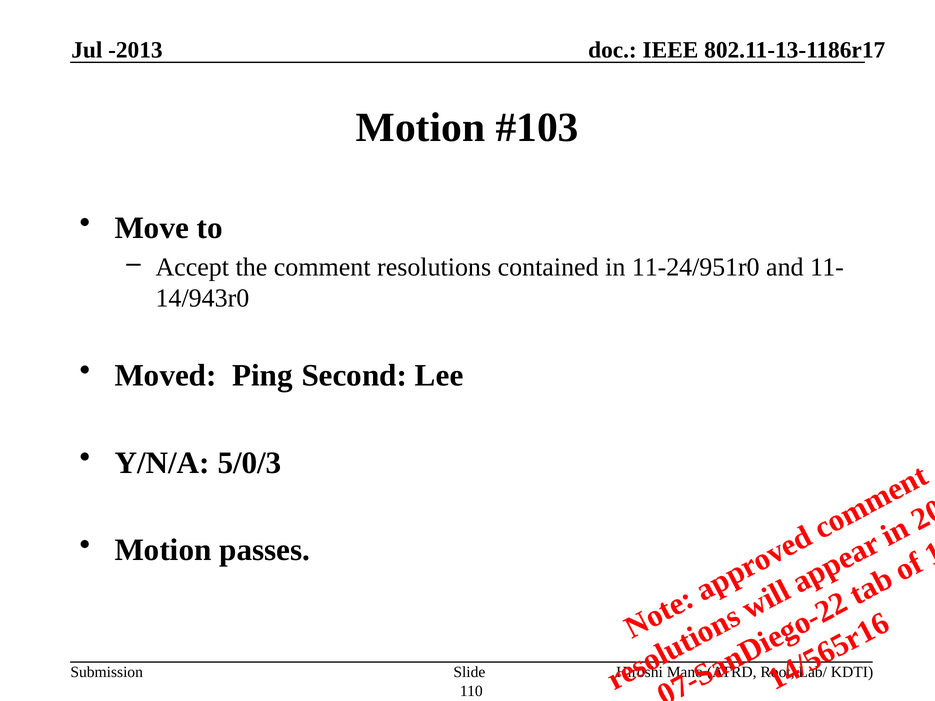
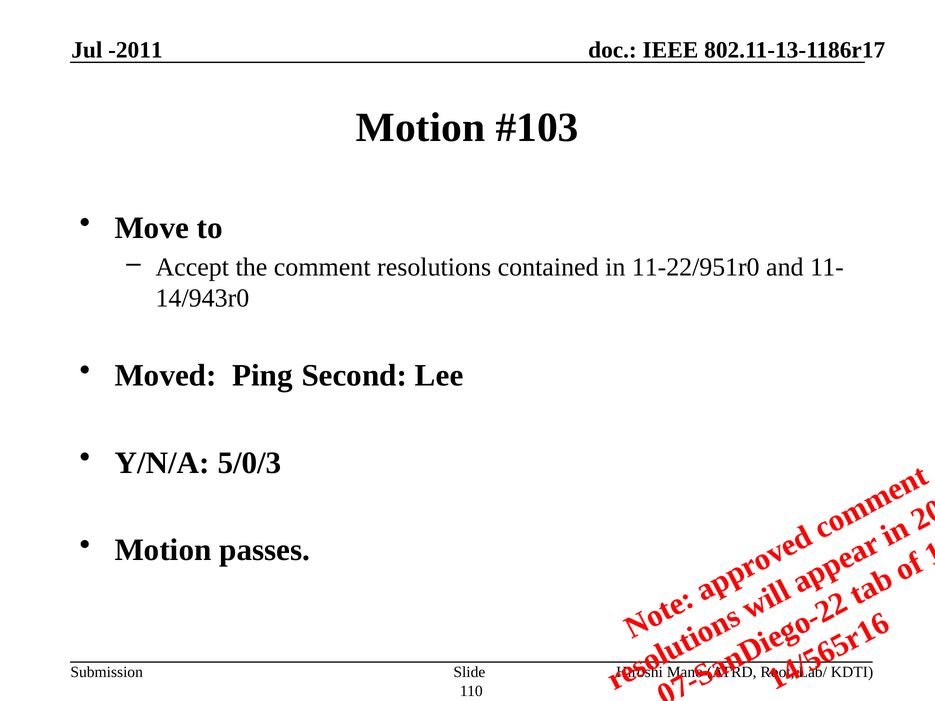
-2013: -2013 -> -2011 (135, 50)
11-24/951r0: 11-24/951r0 -> 11-22/951r0 (696, 267)
